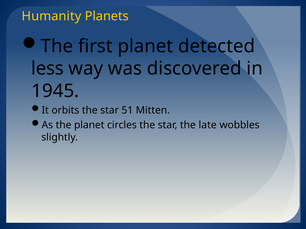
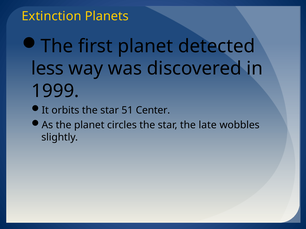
Humanity: Humanity -> Extinction (52, 16)
1945: 1945 -> 1999 (55, 91)
Mitten: Mitten -> Center (153, 110)
